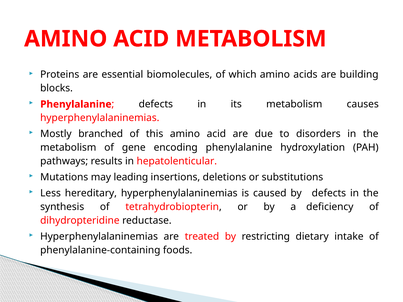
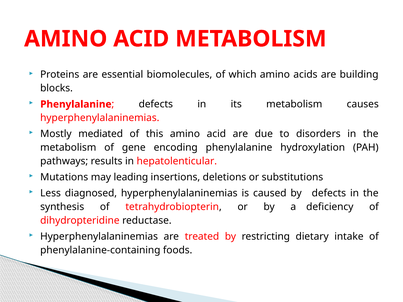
branched: branched -> mediated (101, 134)
hereditary: hereditary -> diagnosed (91, 193)
